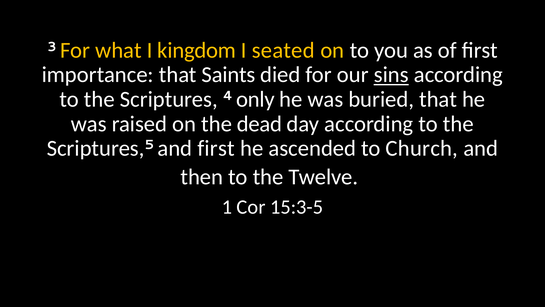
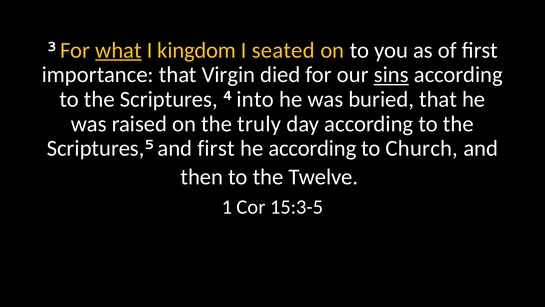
what underline: none -> present (118, 50)
Saints: Saints -> Virgin (228, 75)
only: only -> into (255, 99)
dead: dead -> truly (259, 124)
he ascended: ascended -> according (312, 148)
